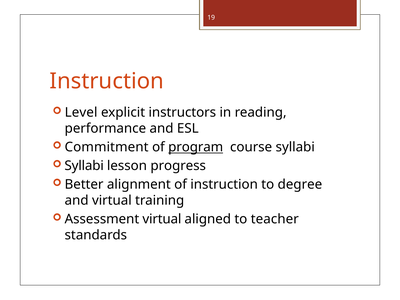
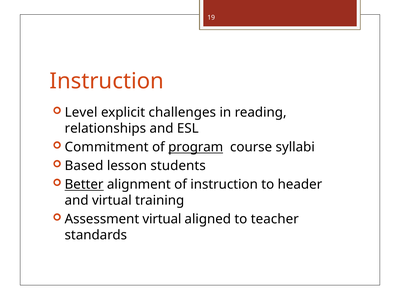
instructors: instructors -> challenges (182, 113)
performance: performance -> relationships (105, 129)
Syllabi: Syllabi -> Based (84, 166)
progress: progress -> students (178, 166)
Better underline: none -> present (84, 185)
degree: degree -> header (300, 185)
